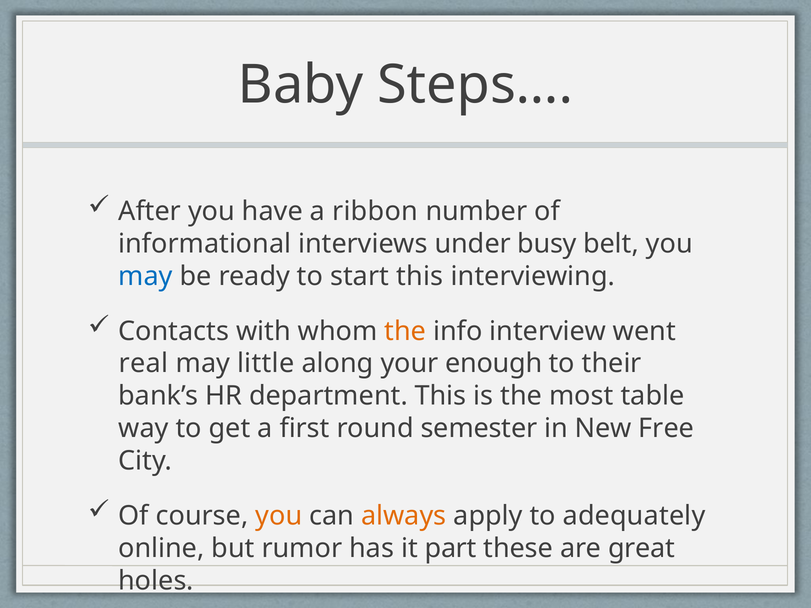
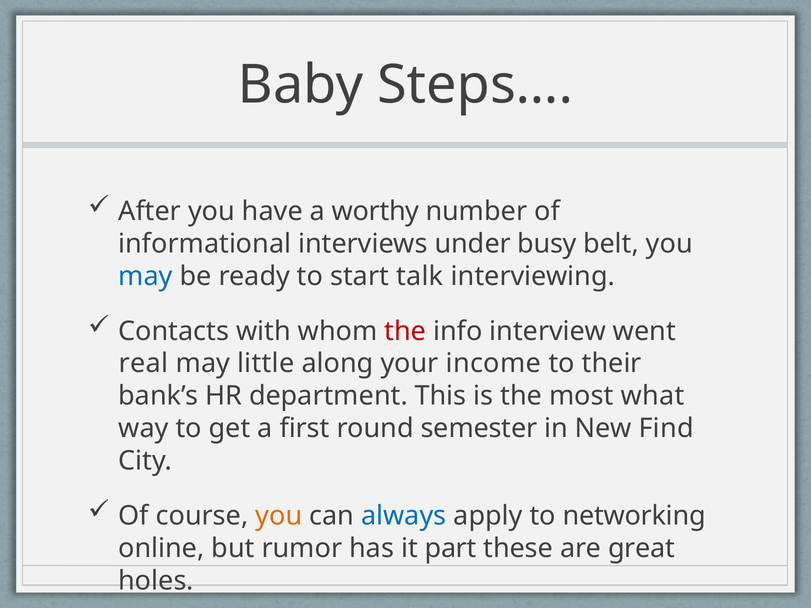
ribbon: ribbon -> worthy (375, 211)
start this: this -> talk (420, 276)
the colour: orange -> red (405, 331)
enough: enough -> income (493, 364)
table: table -> what (653, 396)
Free: Free -> Find (666, 429)
always colour: orange -> blue (404, 516)
adequately: adequately -> networking (634, 516)
